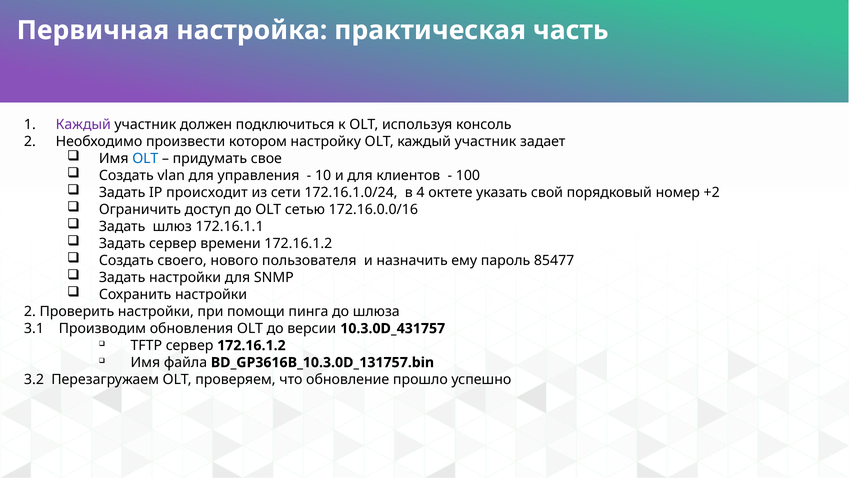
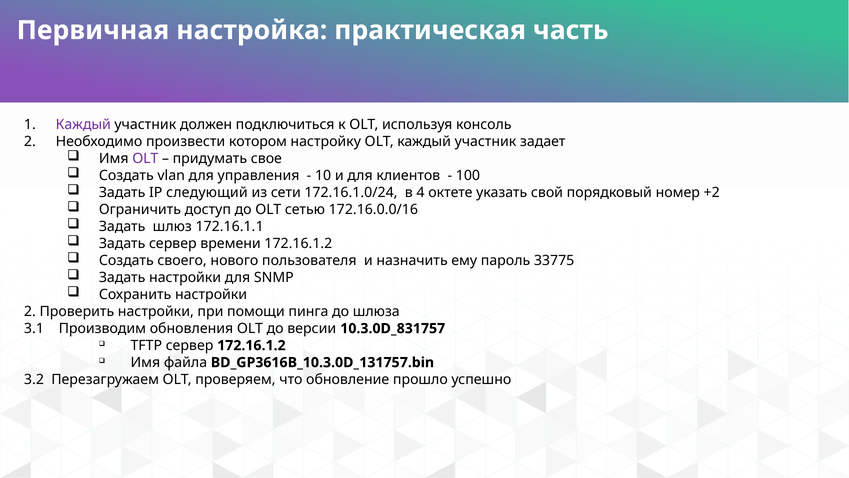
OLT colour: blue -> purple (145, 158)
происходит: происходит -> следующий (207, 192)
85477: 85477 -> 33775 (554, 260)
10.3.0D_431757: 10.3.0D_431757 -> 10.3.0D_831757 (393, 328)
